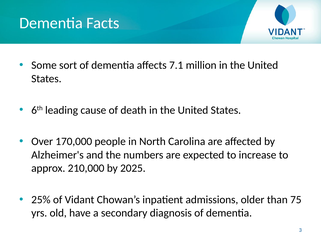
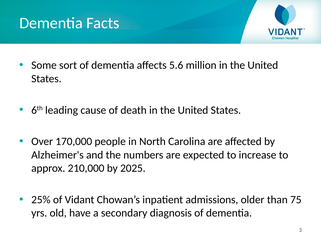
7.1: 7.1 -> 5.6 (176, 65)
